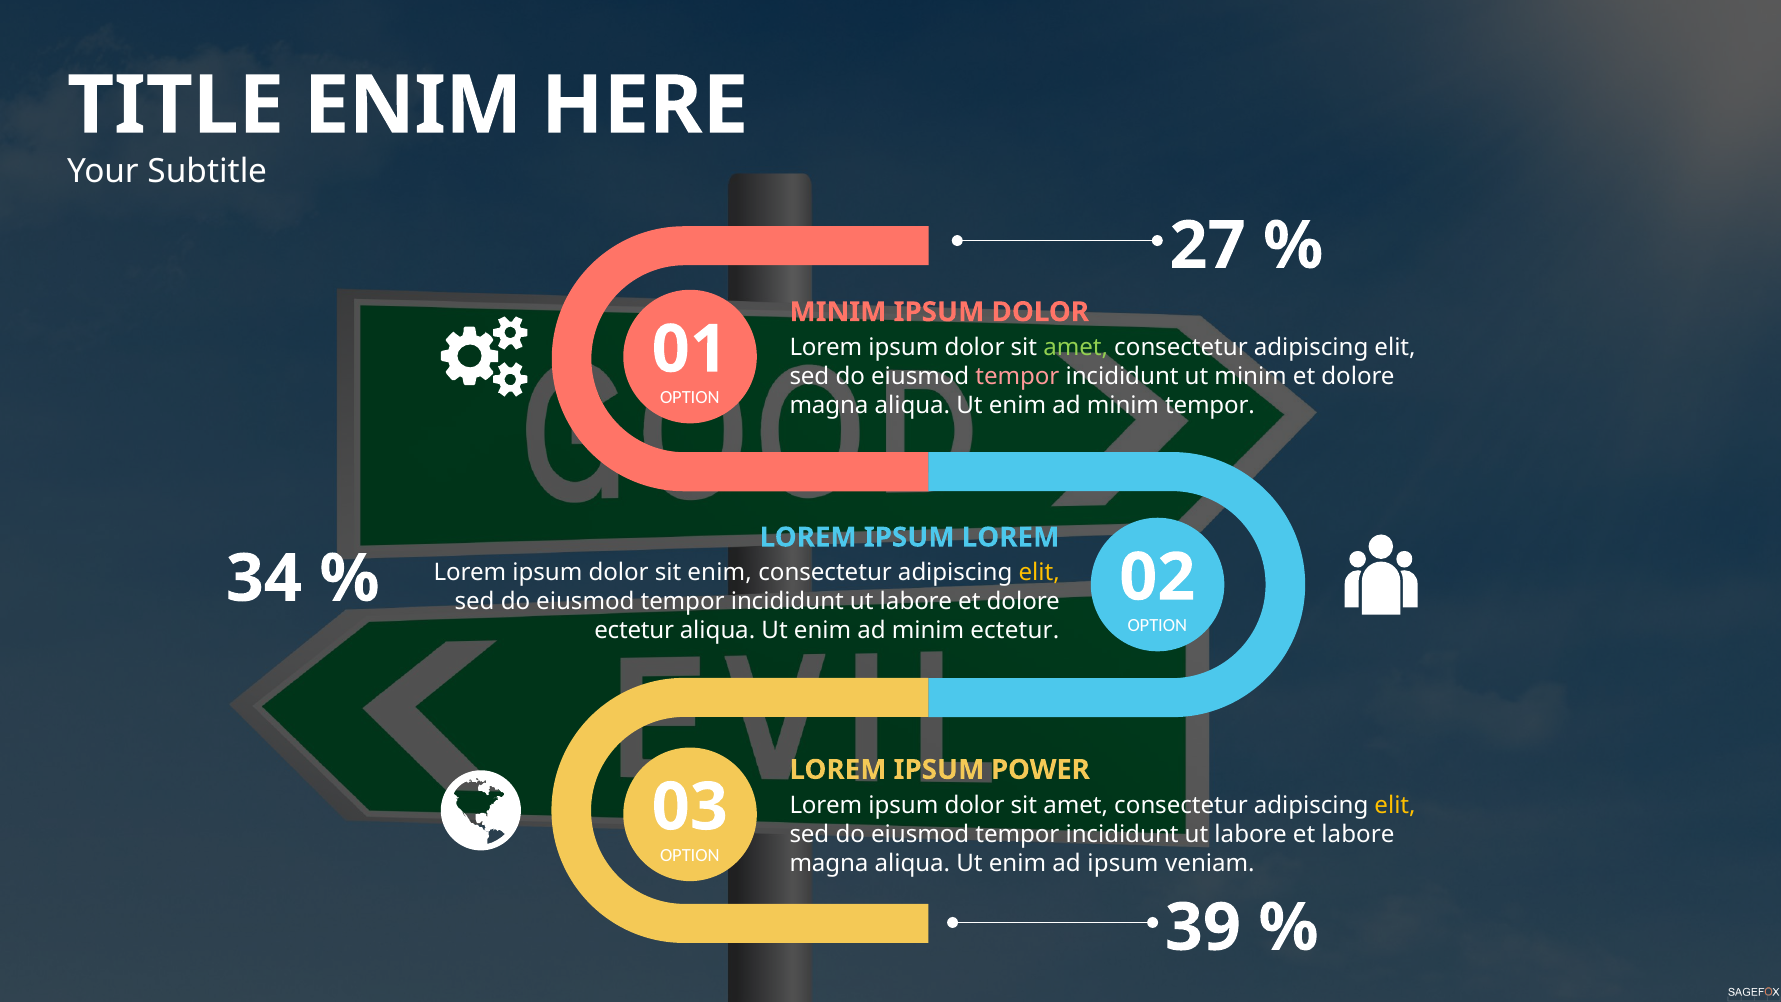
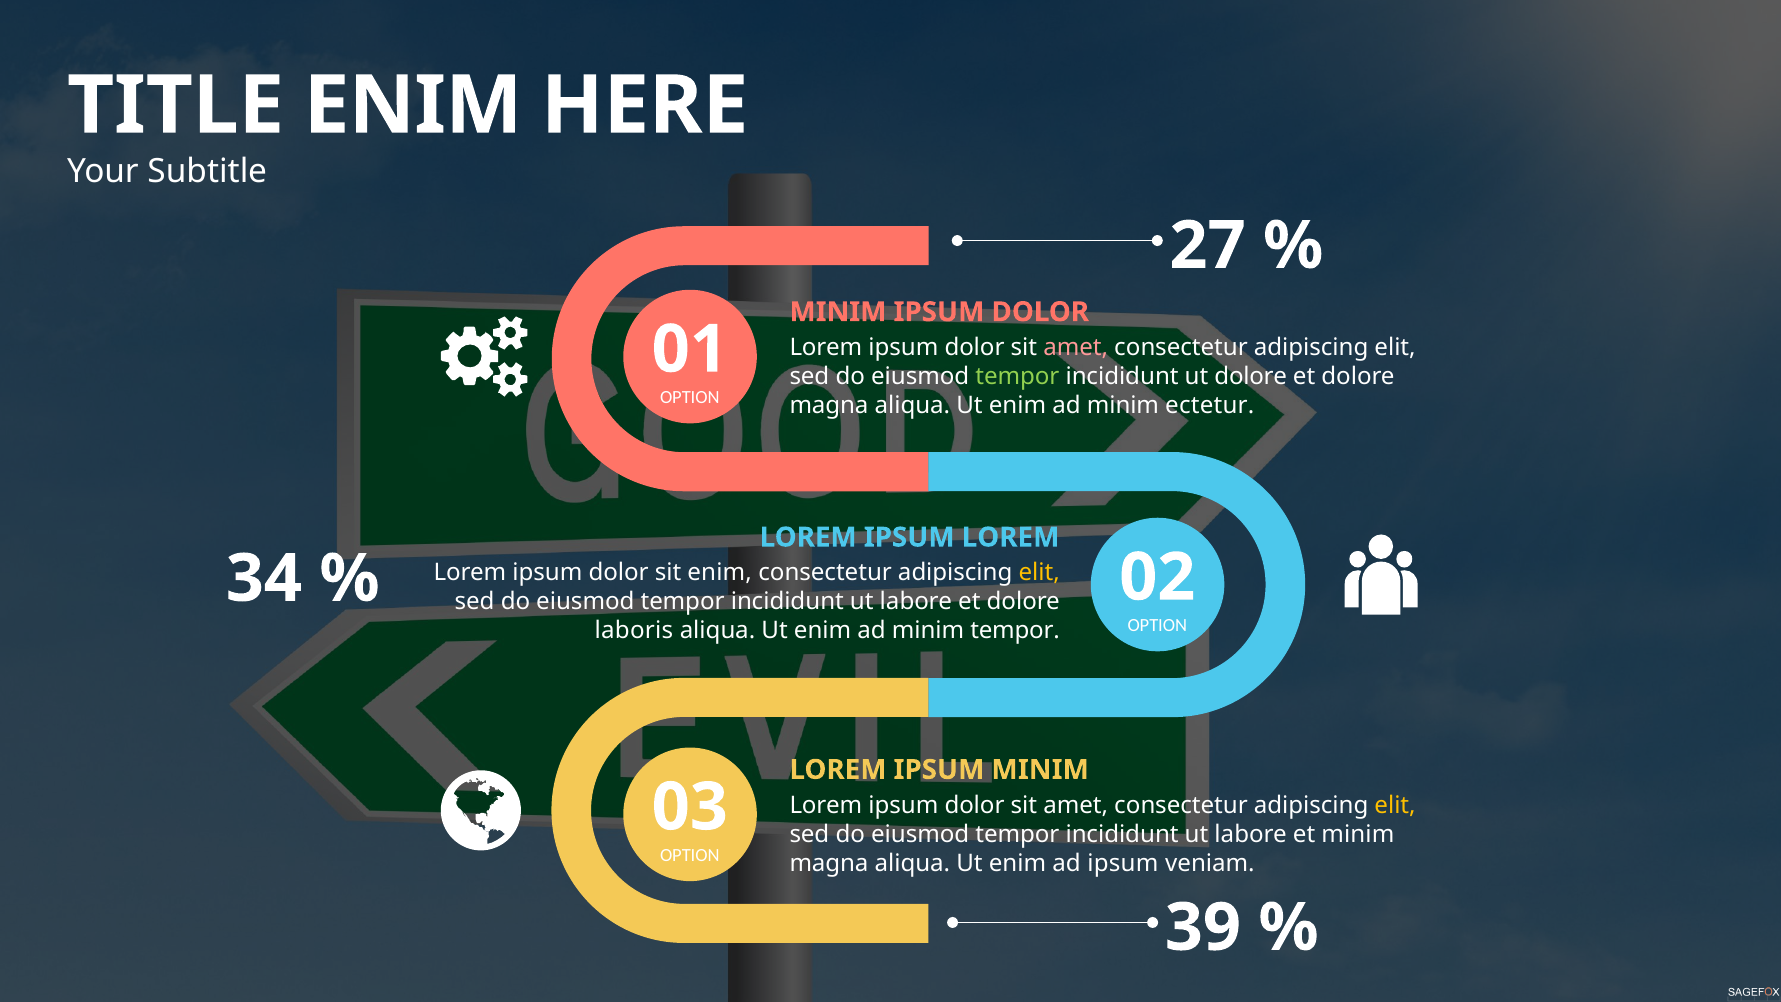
amet colour: light green -> pink (1076, 347)
tempor colour: pink -> light green (1017, 376)
ut minim: minim -> dolore (1251, 376)
minim tempor: tempor -> ectetur (1210, 405)
ectetur: ectetur -> laboris (634, 631)
minim ectetur: ectetur -> tempor (1015, 631)
IPSUM POWER: POWER -> MINIM (1040, 770)
et labore: labore -> minim (1358, 834)
